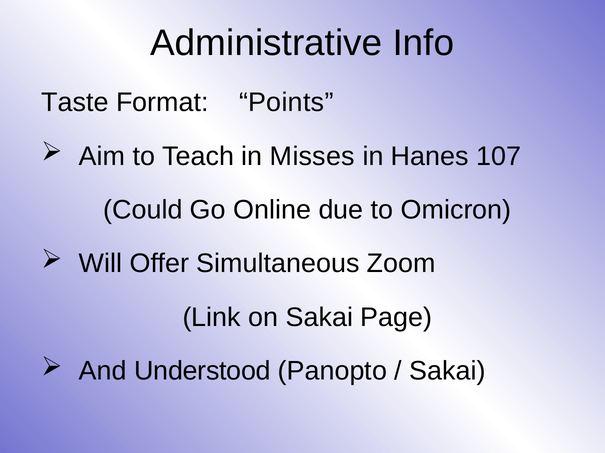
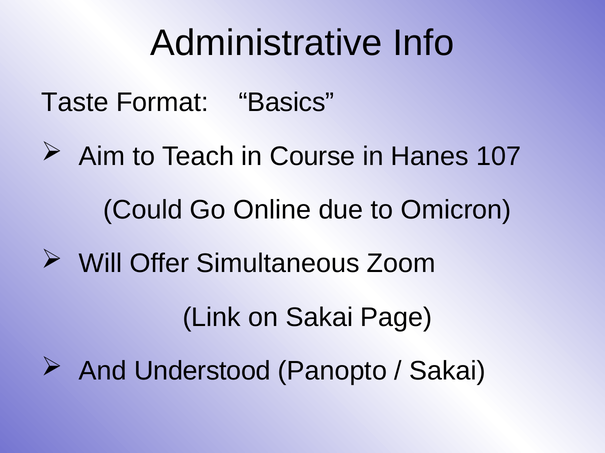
Points: Points -> Basics (286, 103)
Misses: Misses -> Course (313, 157)
